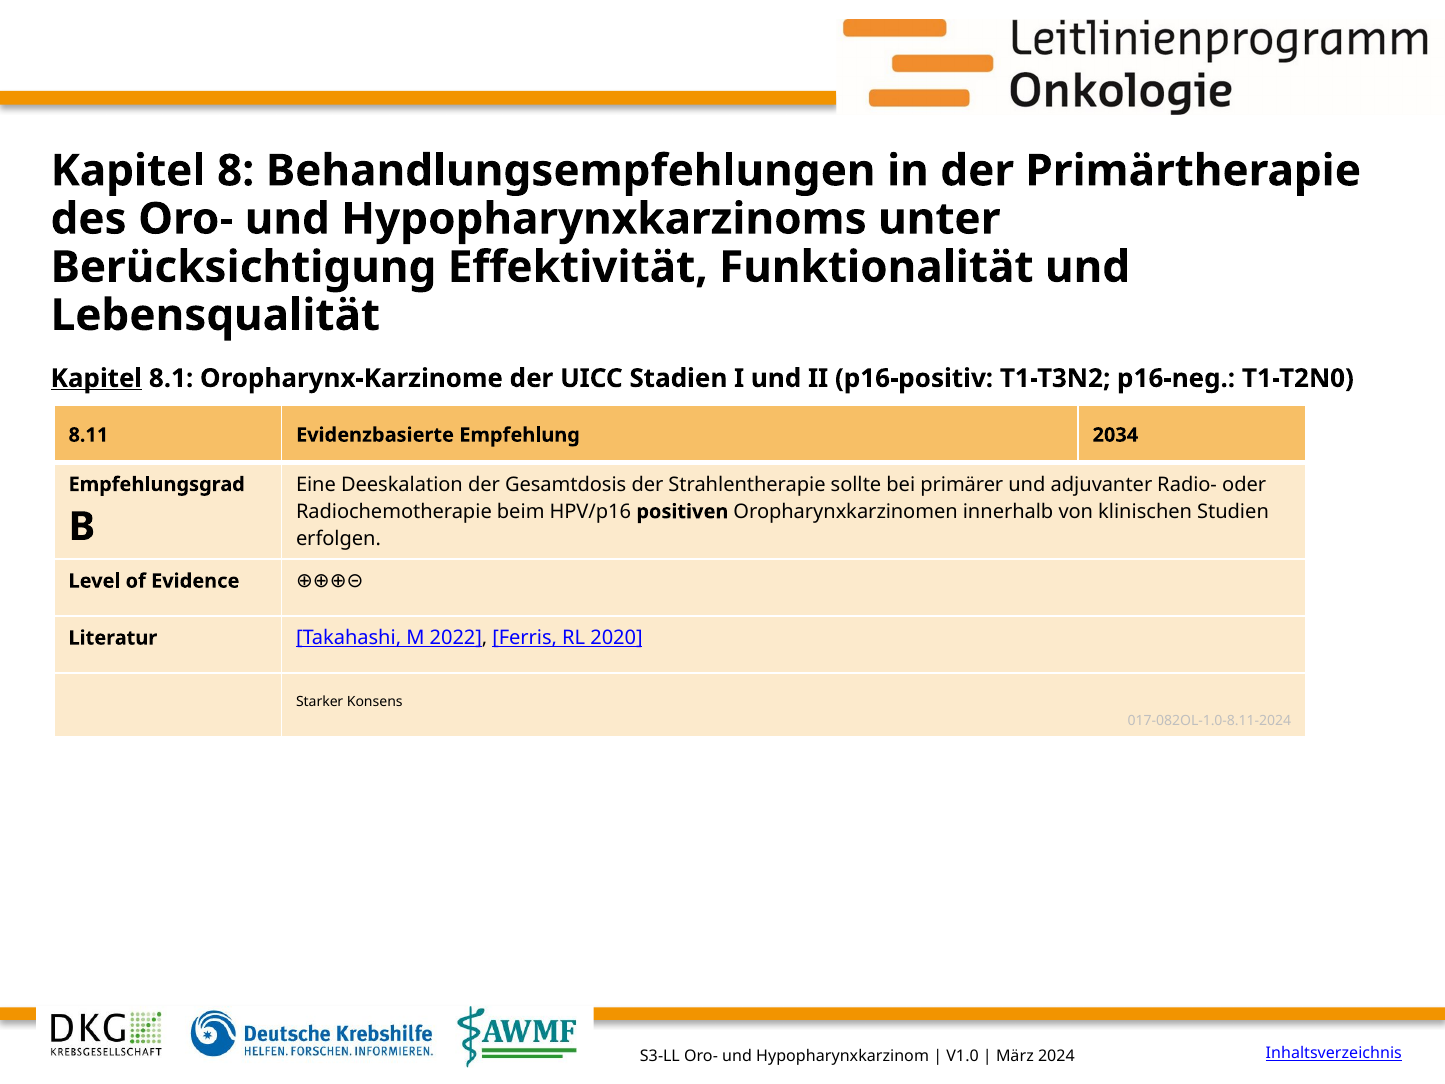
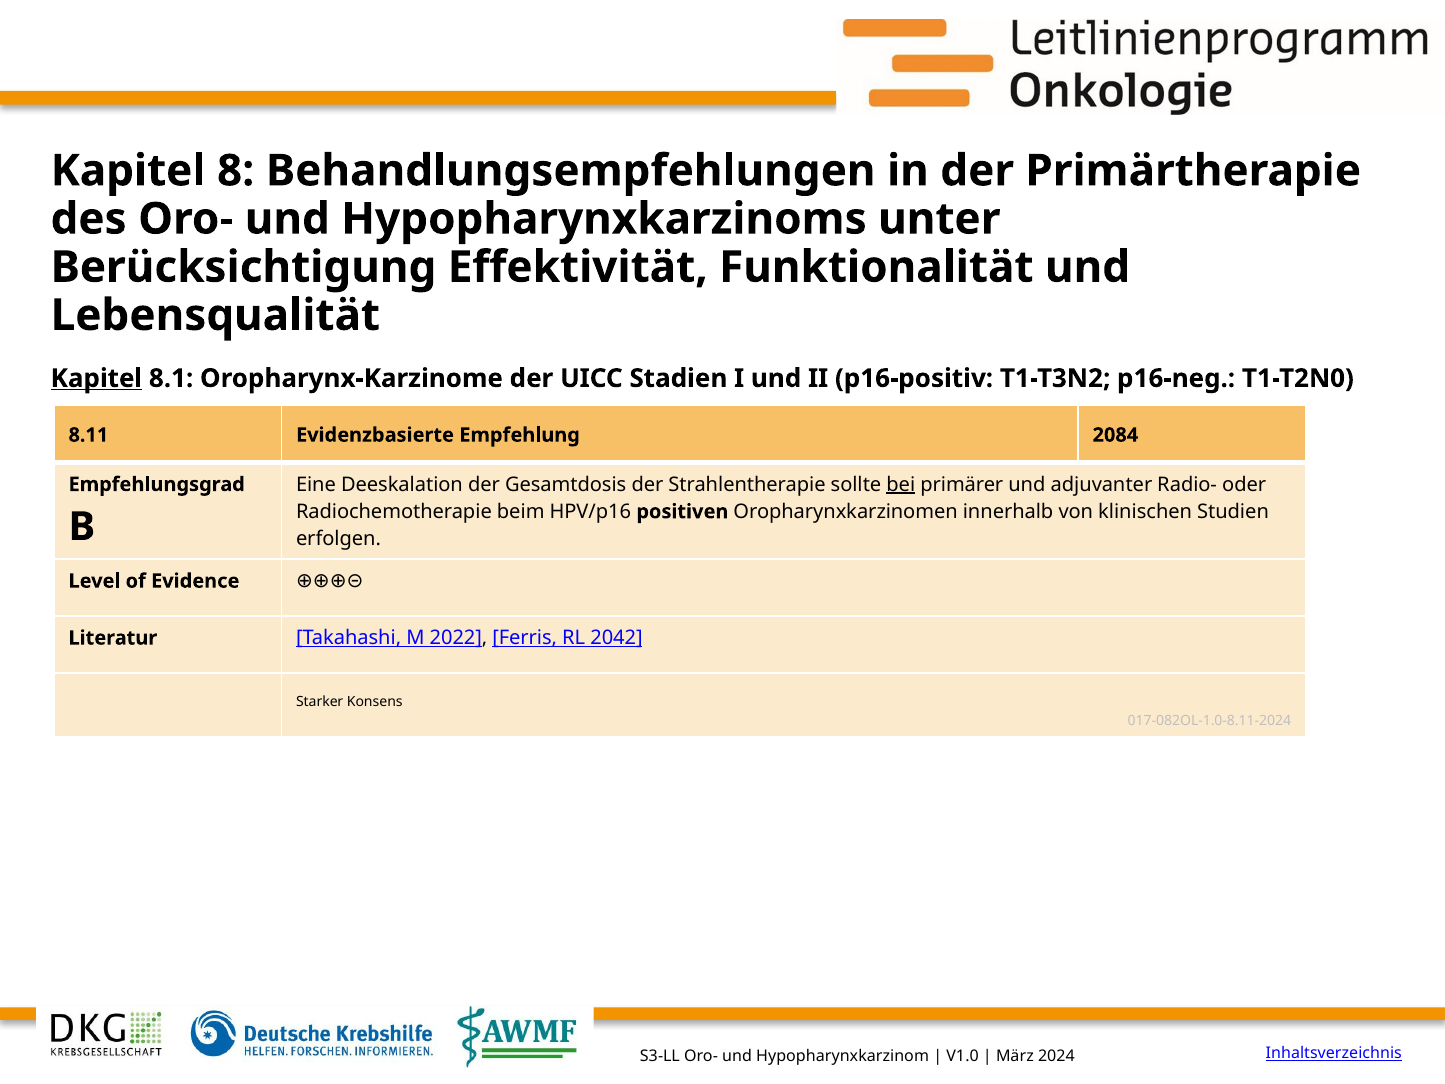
2034: 2034 -> 2084 (1115, 435)
bei underline: none -> present (901, 484)
2020: 2020 -> 2042 (617, 638)
